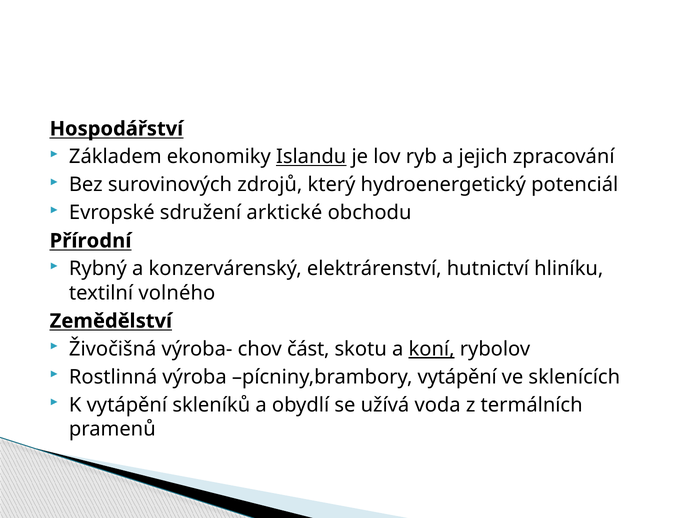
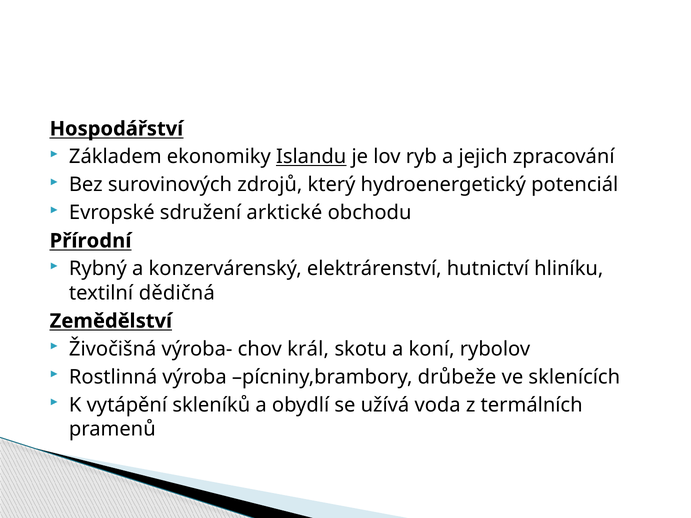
volného: volného -> dědičná (177, 293)
část: část -> král (308, 349)
koní underline: present -> none (432, 349)
pícniny,brambory vytápění: vytápění -> drůbeže (457, 377)
